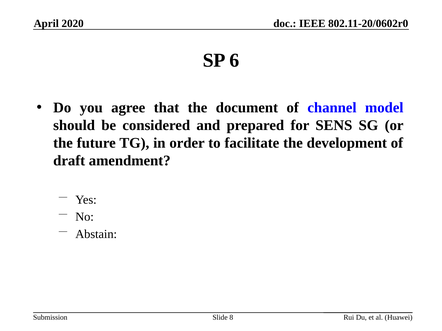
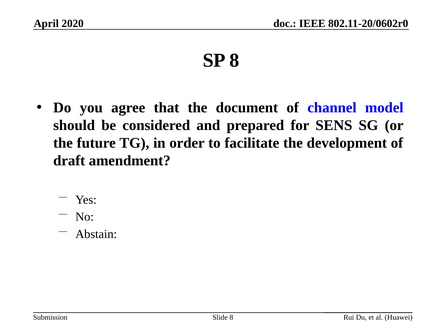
SP 6: 6 -> 8 (234, 60)
